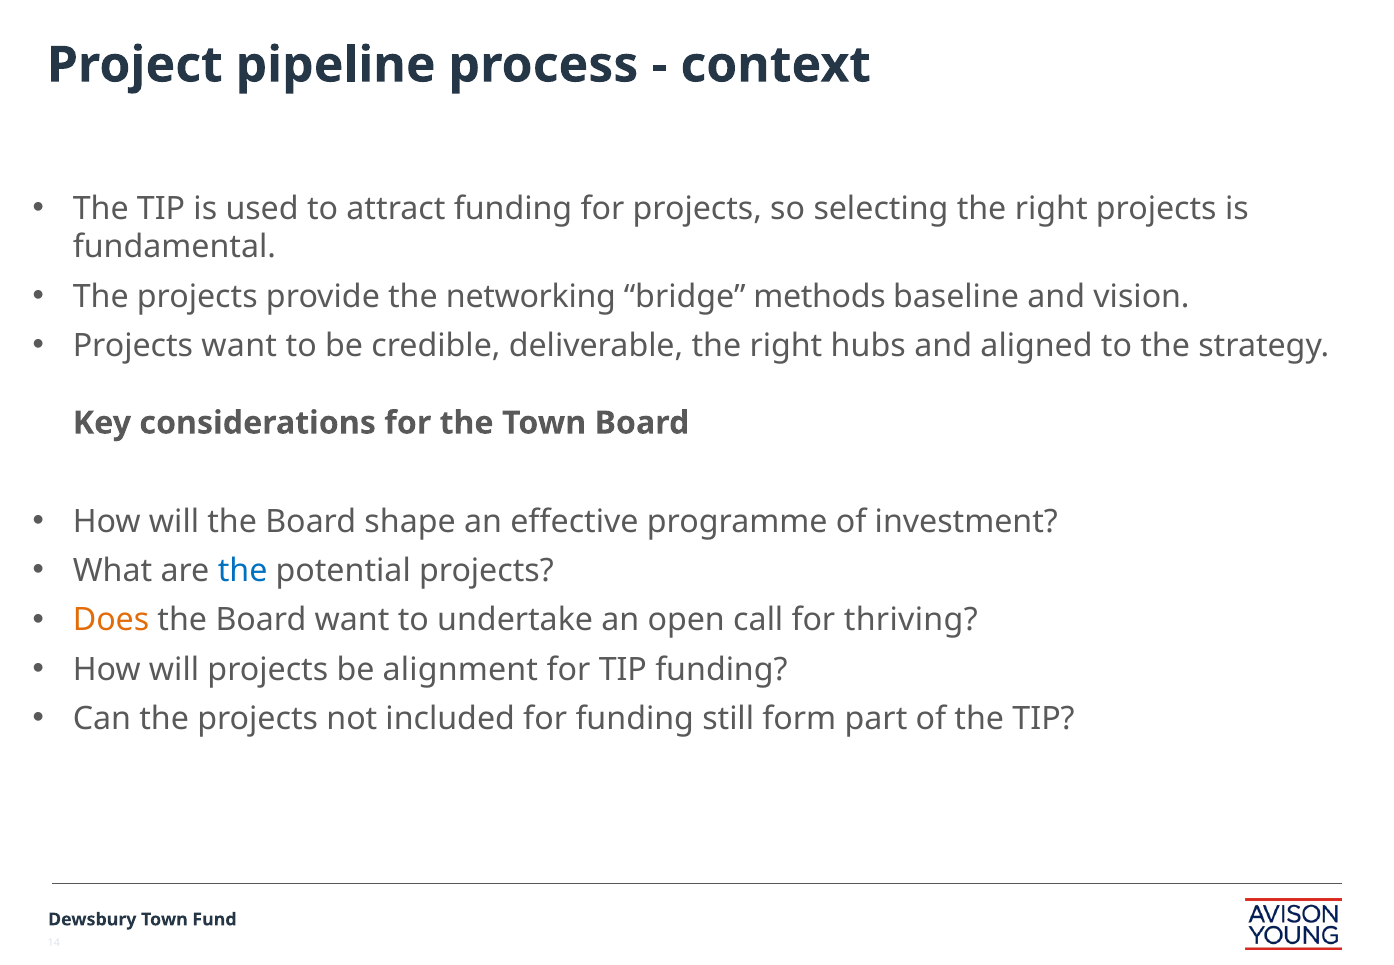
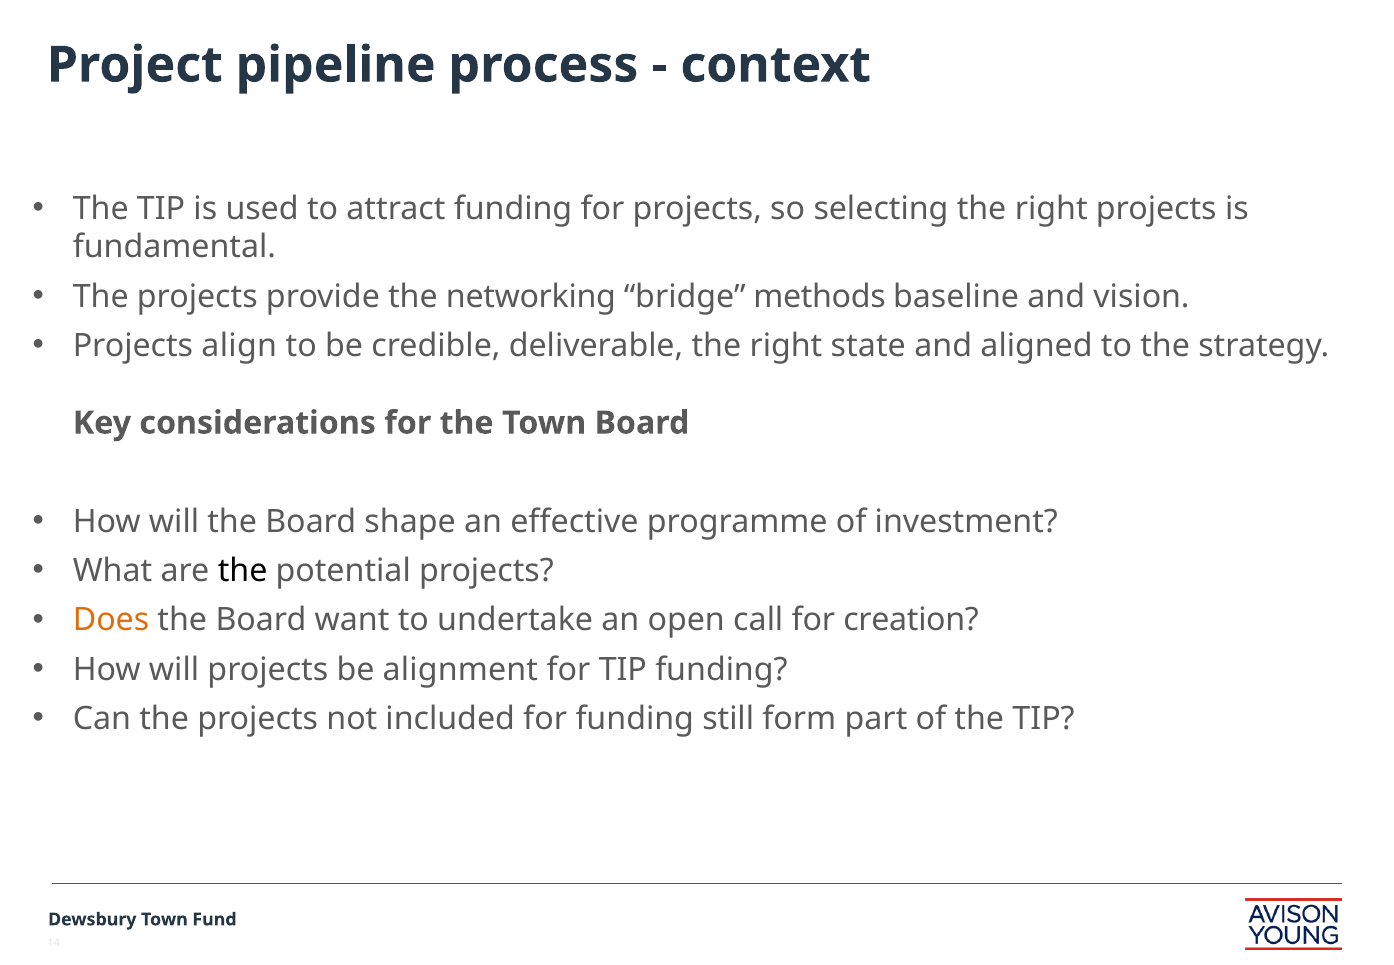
Projects want: want -> align (239, 346)
hubs: hubs -> state (868, 346)
the colour: blue -> black (243, 571)
thriving: thriving -> creation (911, 620)
